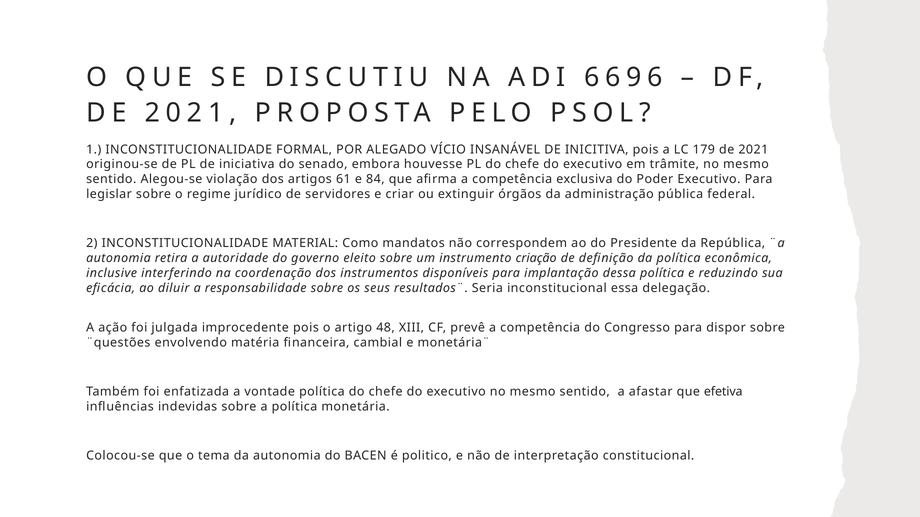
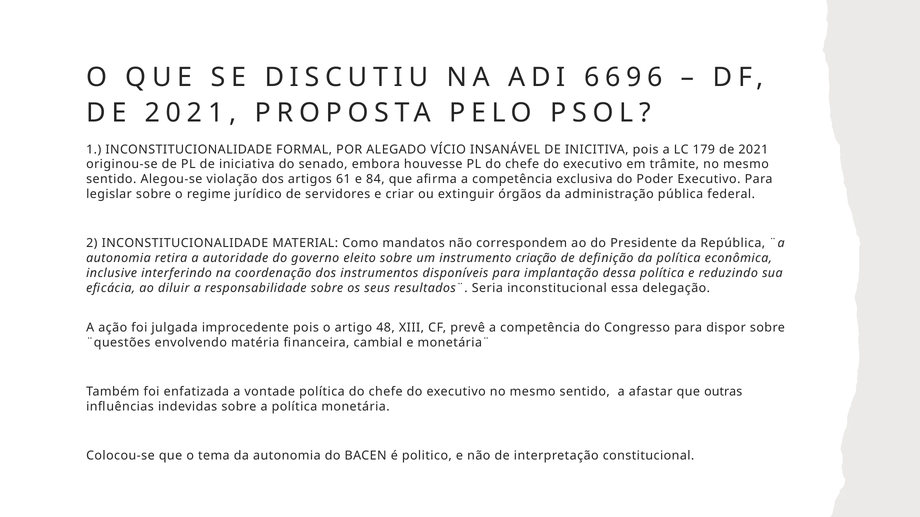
efetiva: efetiva -> outras (723, 392)
